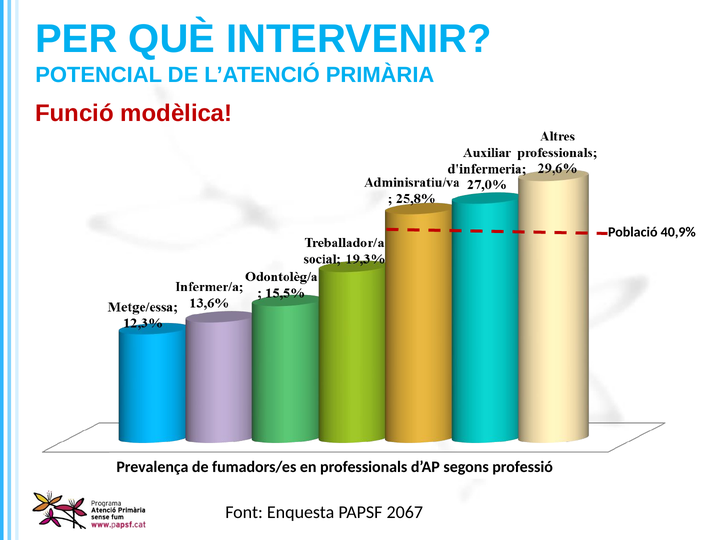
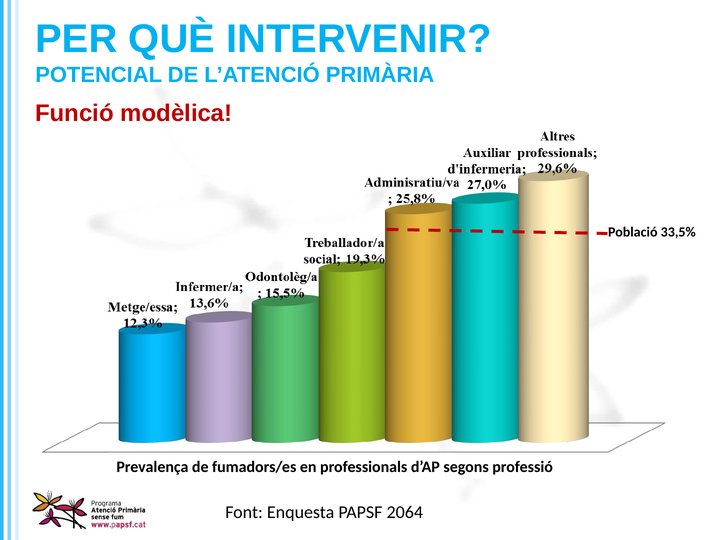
40,9%: 40,9% -> 33,5% (678, 232)
2067: 2067 -> 2064 (405, 512)
